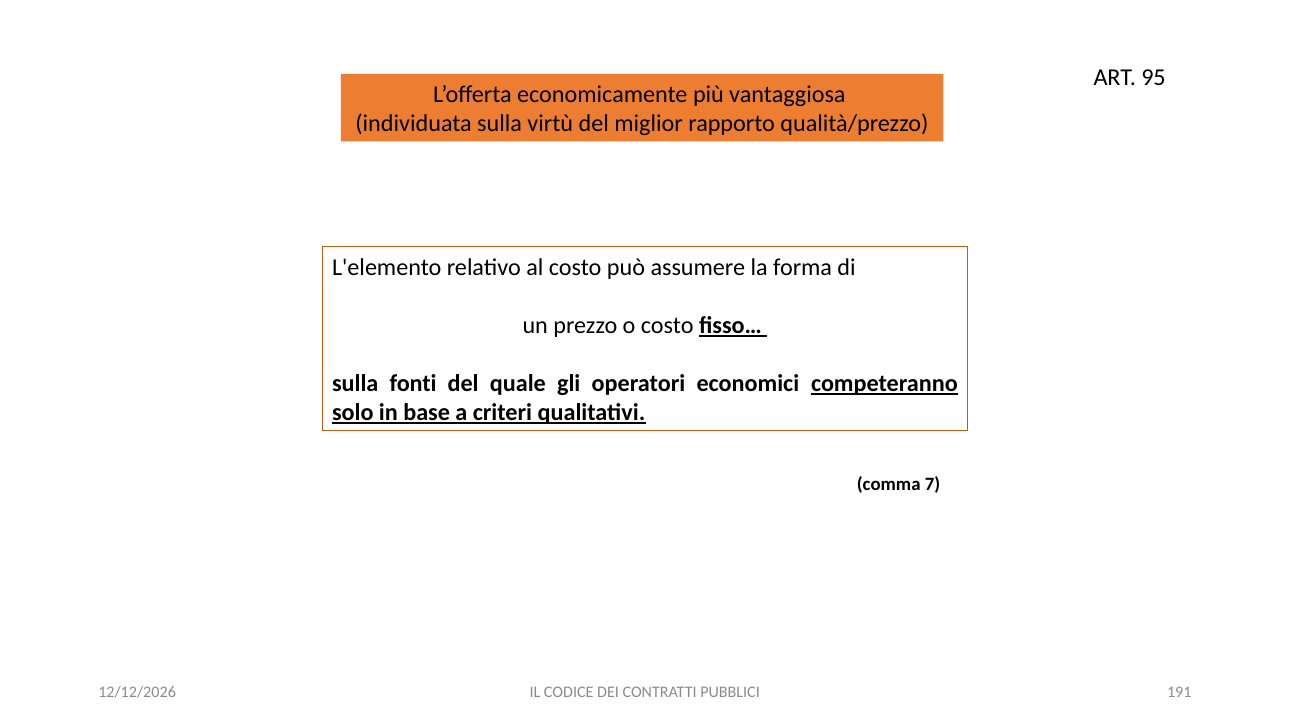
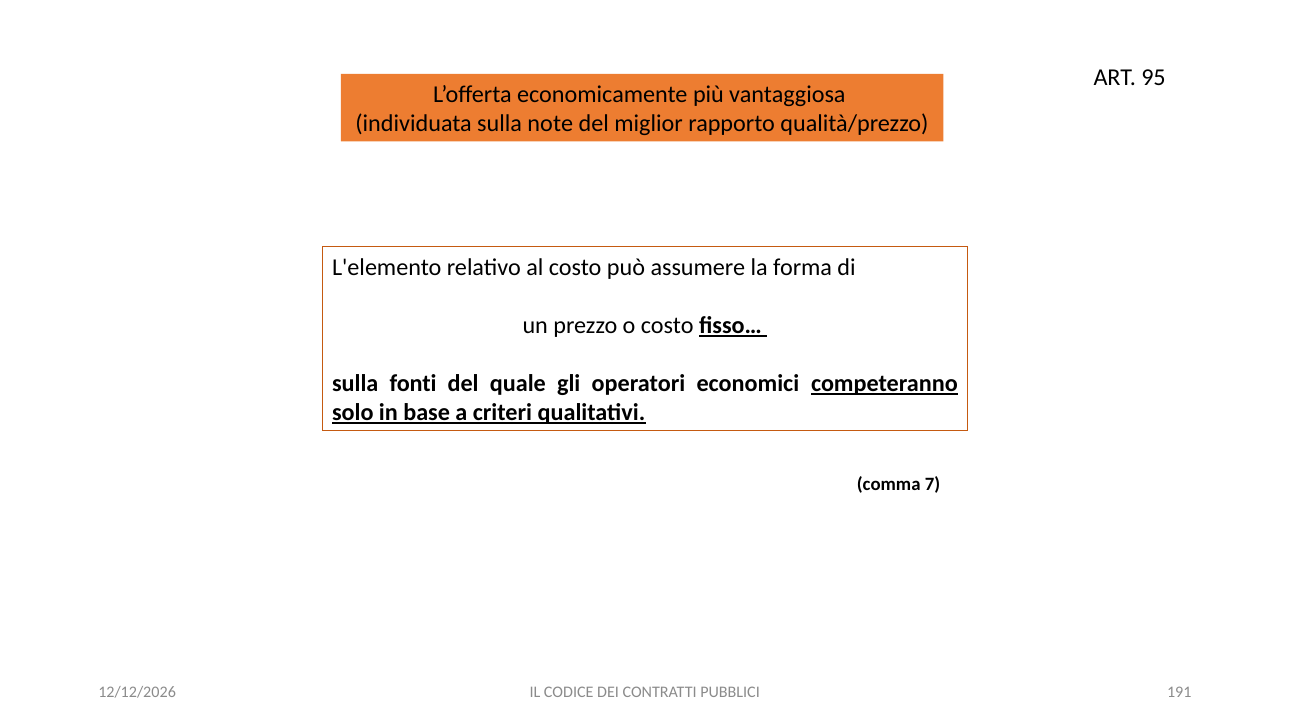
virtù: virtù -> note (550, 124)
